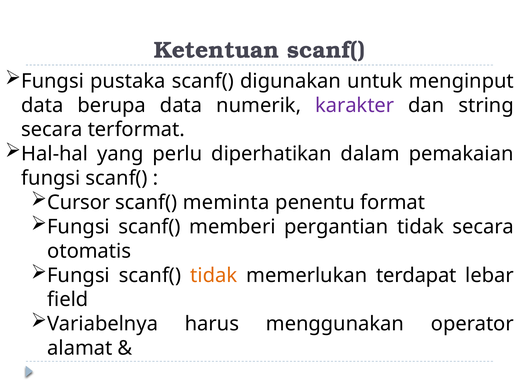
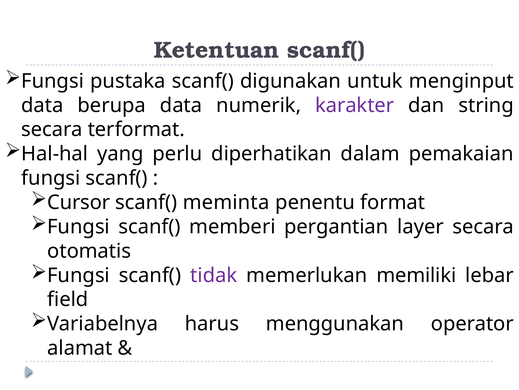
pergantian tidak: tidak -> layer (420, 226)
tidak colour: orange -> purple (214, 275)
terdapat: terdapat -> memiliki (416, 275)
